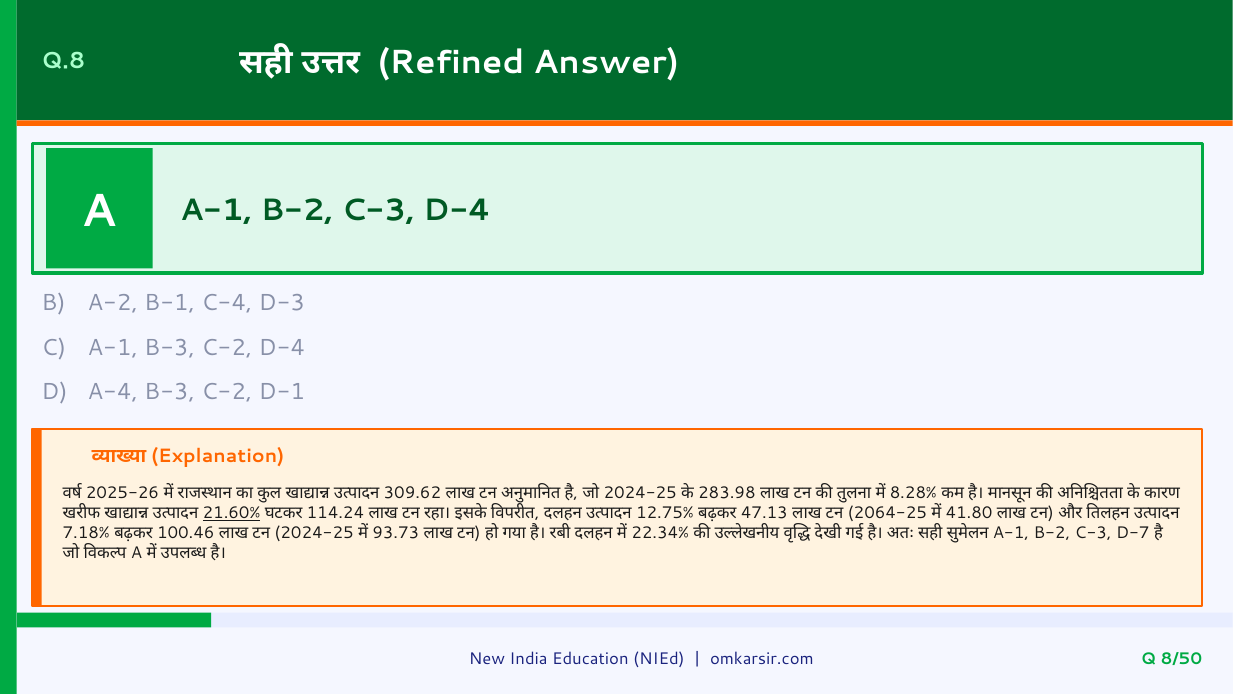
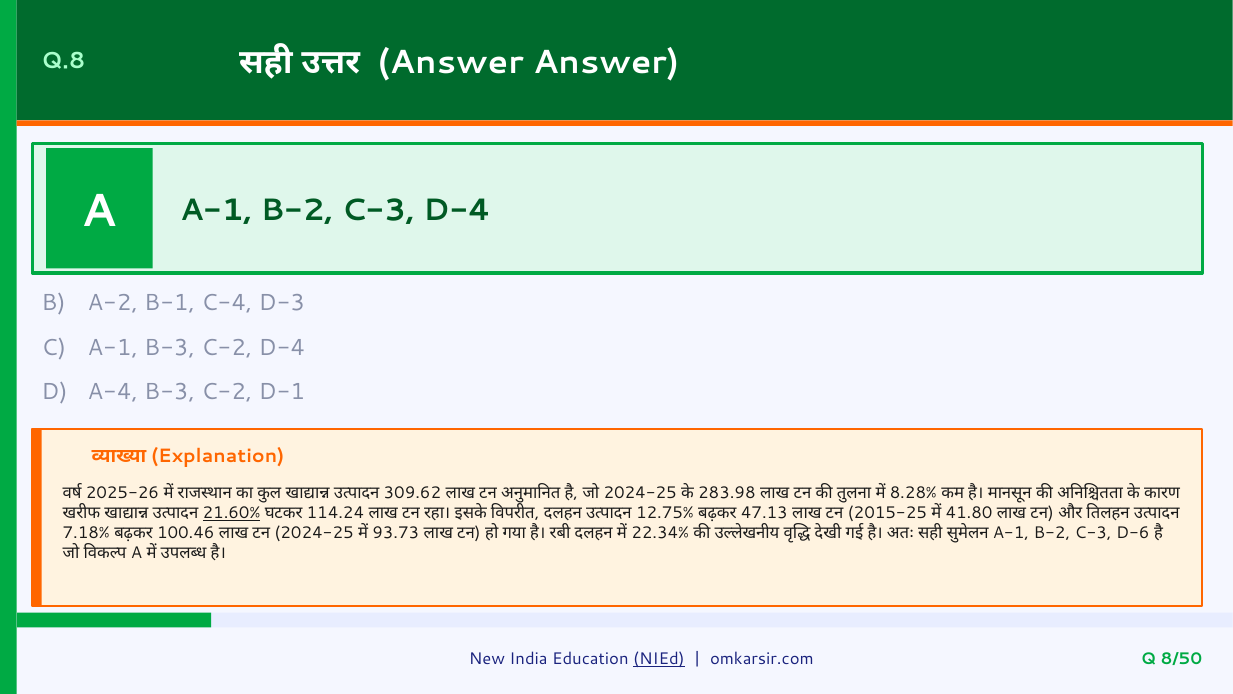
Refined: Refined -> Answer (451, 62)
2064-25: 2064-25 -> 2015-25 (887, 513)
D-7: D-7 -> D-6 (1133, 533)
NIEd underline: none -> present (659, 659)
